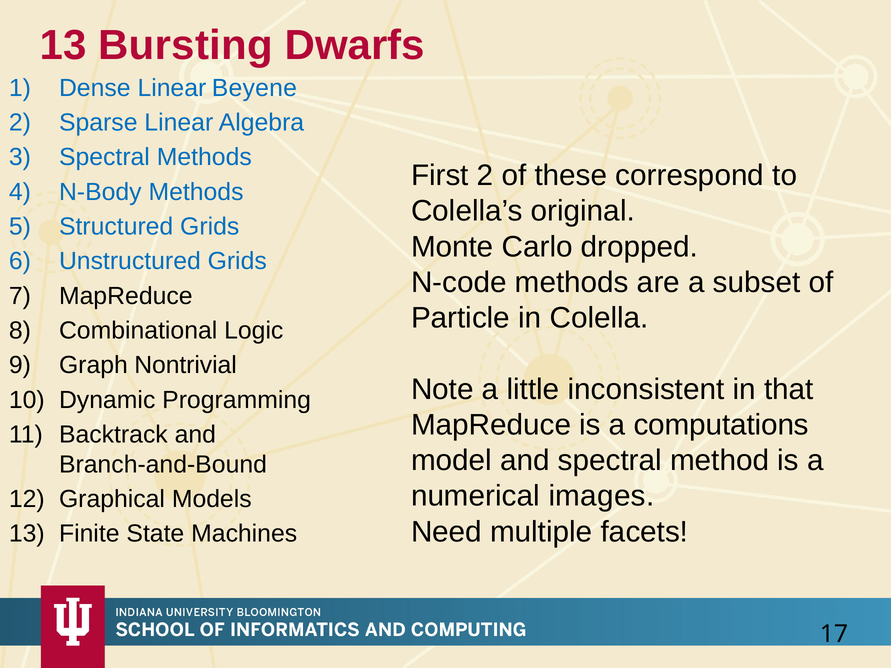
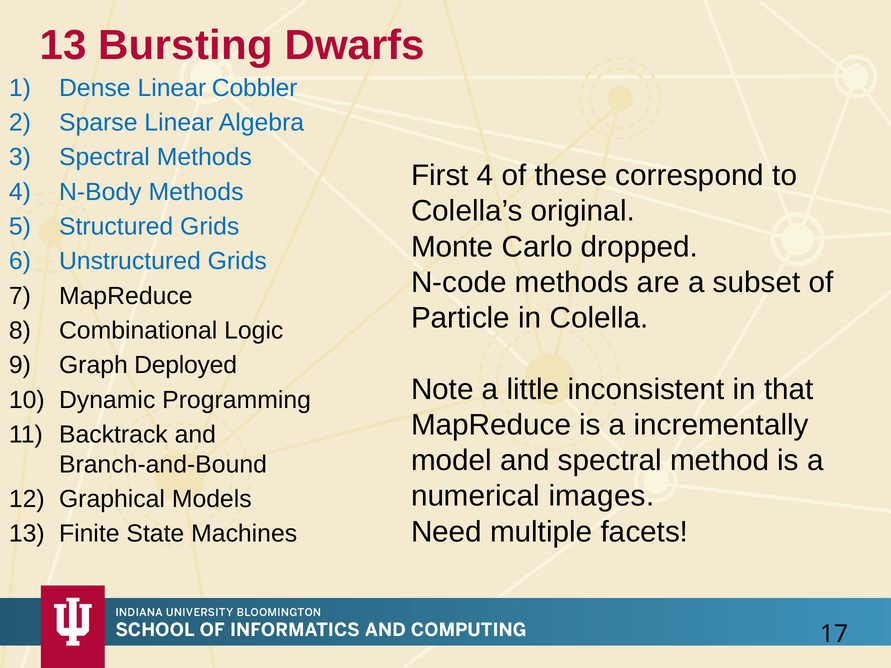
Beyene: Beyene -> Cobbler (255, 88)
First 2: 2 -> 4 (485, 176)
Nontrivial: Nontrivial -> Deployed (186, 365)
computations: computations -> incrementally (721, 425)
